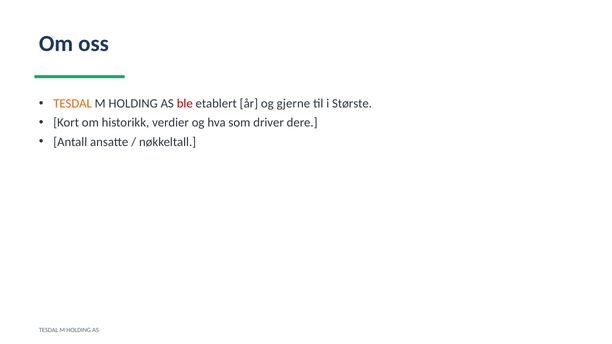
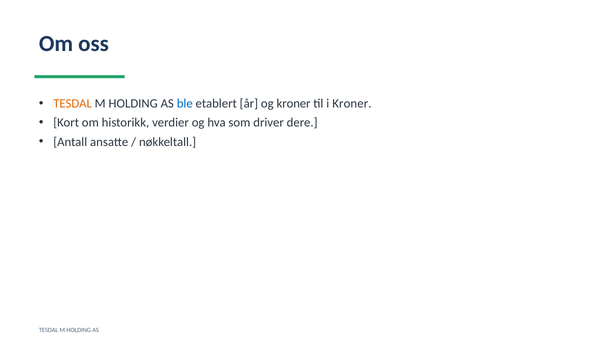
ble colour: red -> blue (185, 104)
og gjerne: gjerne -> kroner (294, 104)
i Største: Største -> Kroner (352, 104)
